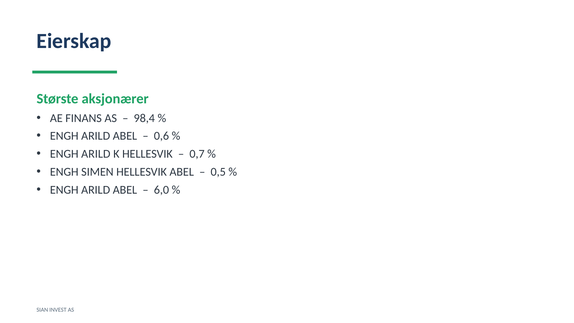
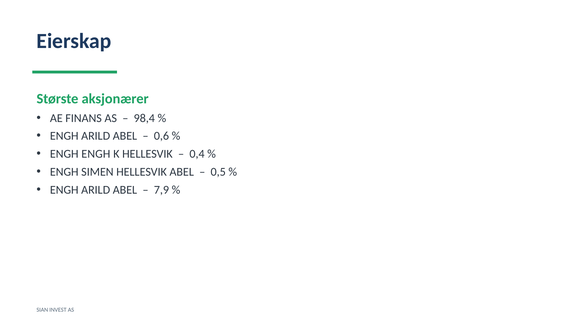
ARILD: ARILD -> ENGH (96, 154)
0,7: 0,7 -> 0,4 (197, 154)
6,0: 6,0 -> 7,9 (161, 190)
